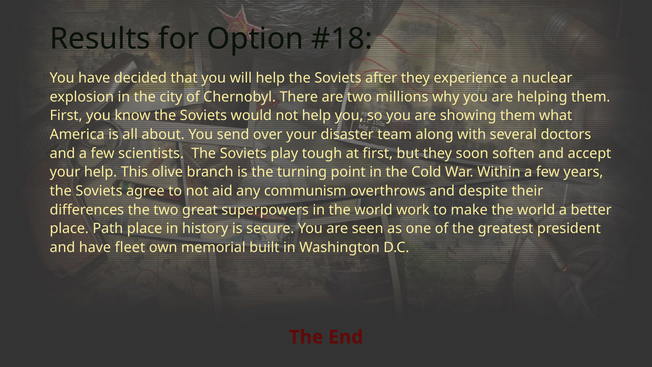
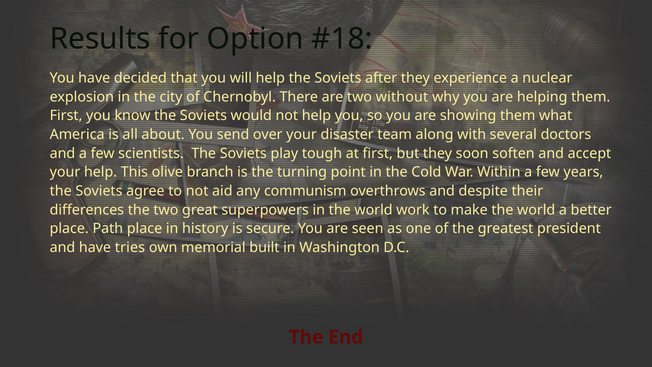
millions: millions -> without (402, 97)
fleet: fleet -> tries (130, 247)
